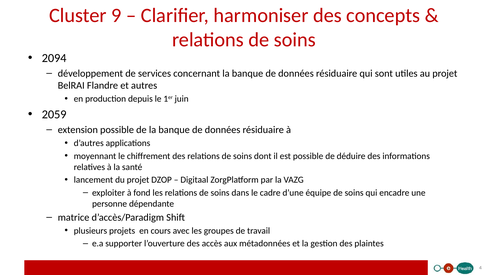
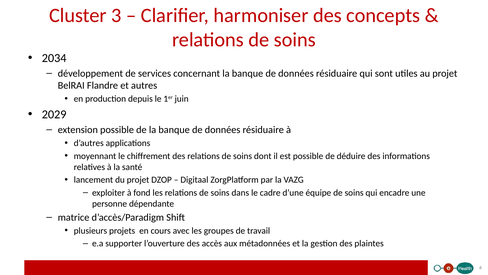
9: 9 -> 3 (116, 15)
2094: 2094 -> 2034 (54, 58)
2059: 2059 -> 2029 (54, 114)
